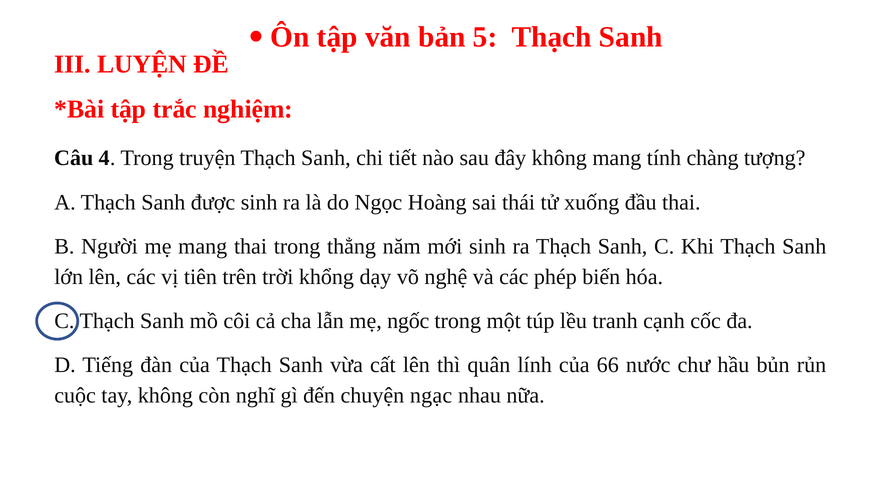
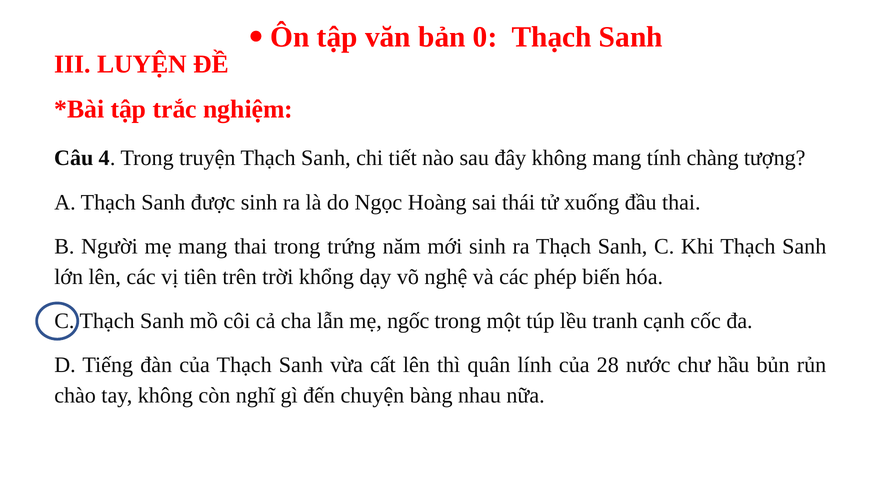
5: 5 -> 0 (485, 37)
thẳng: thẳng -> trứng (351, 246)
66: 66 -> 28 (608, 365)
cuộc: cuộc -> chào (75, 396)
ngạc: ngạc -> bàng (431, 396)
